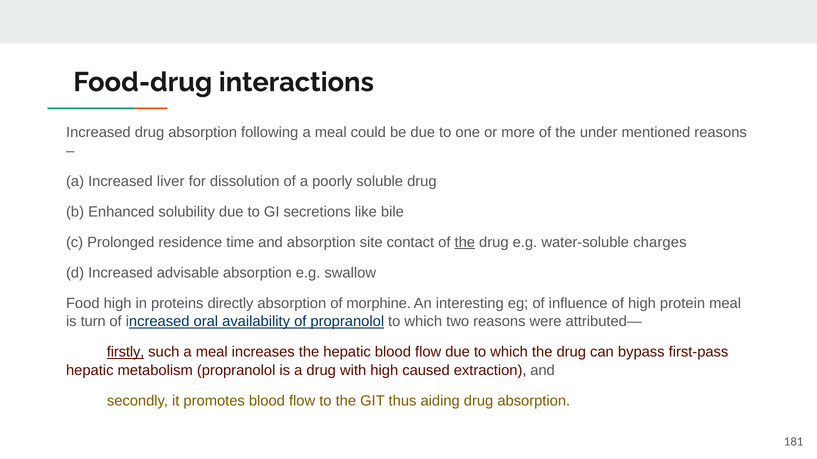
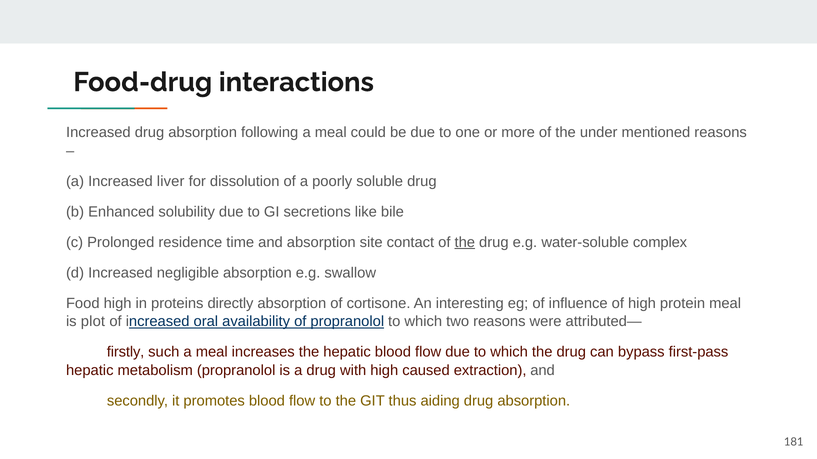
charges: charges -> complex (660, 243)
advisable: advisable -> negligible (188, 273)
morphine: morphine -> cortisone (379, 304)
turn: turn -> plot (93, 322)
firstly underline: present -> none (126, 353)
